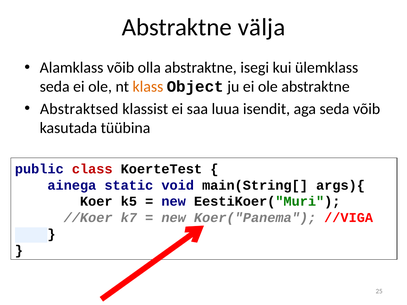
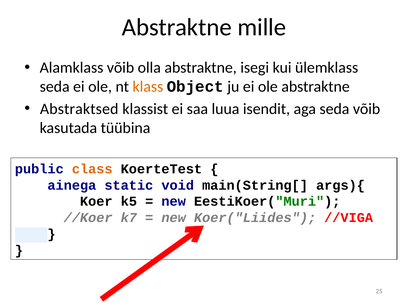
välja: välja -> mille (262, 27)
class colour: red -> orange (92, 169)
Koer("Panema: Koer("Panema -> Koer("Liides (255, 218)
